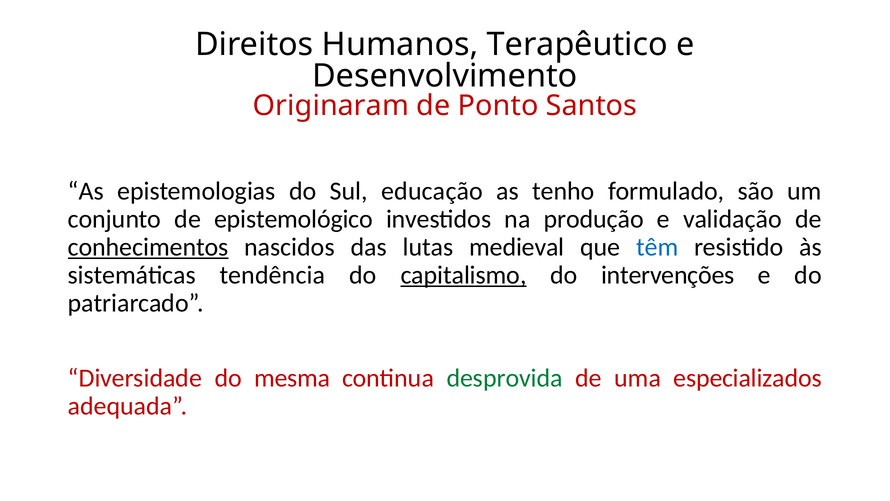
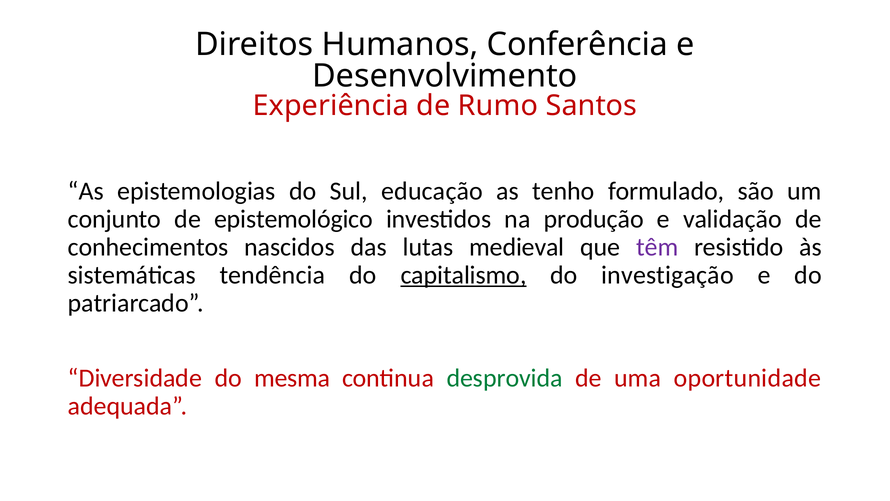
Terapêutico: Terapêutico -> Conferência (577, 44)
Originaram: Originaram -> Experiência (331, 106)
Ponto: Ponto -> Rumo (498, 106)
conhecimentos underline: present -> none (148, 247)
têm colour: blue -> purple (657, 247)
intervenções: intervenções -> investigação (668, 275)
especializados: especializados -> oportunidade (747, 378)
